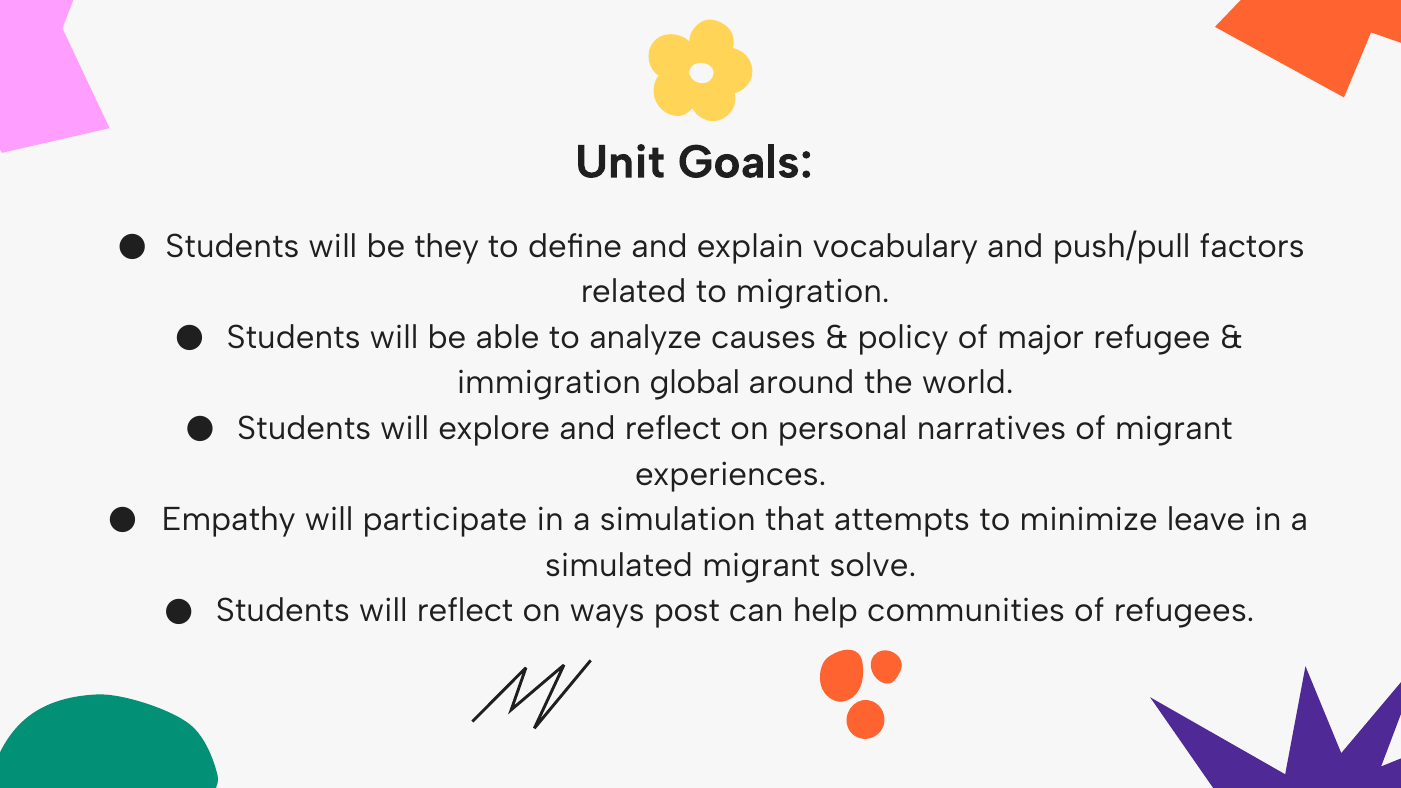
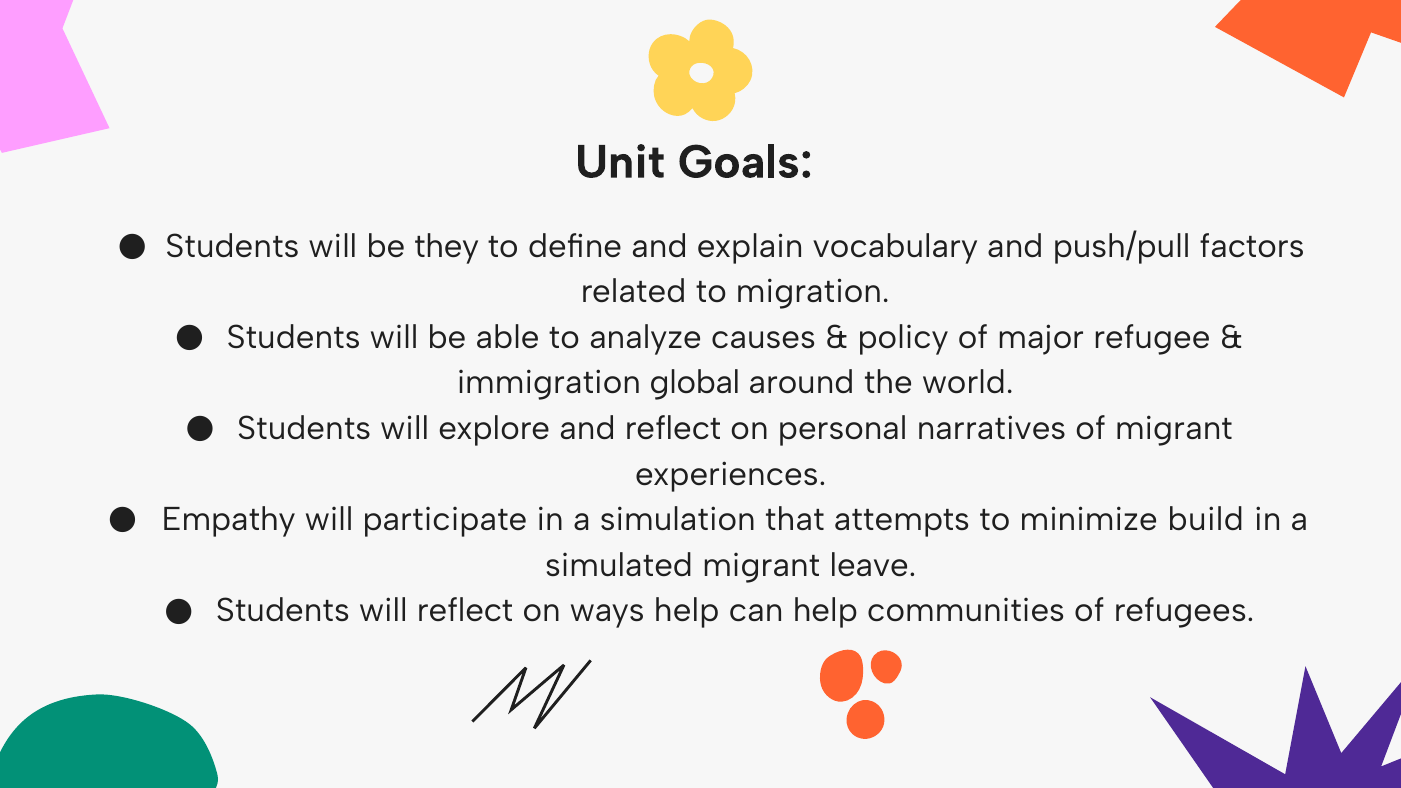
leave: leave -> build (1206, 520)
solve: solve -> leave (873, 565)
ways post: post -> help (687, 611)
